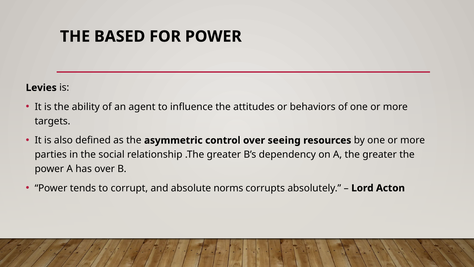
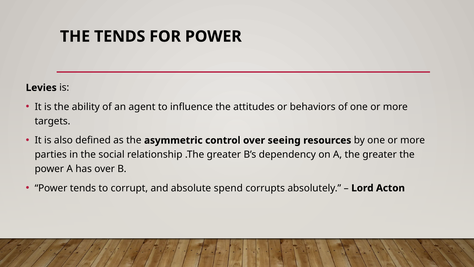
THE BASED: BASED -> TENDS (120, 36)
norms: norms -> spend (228, 188)
